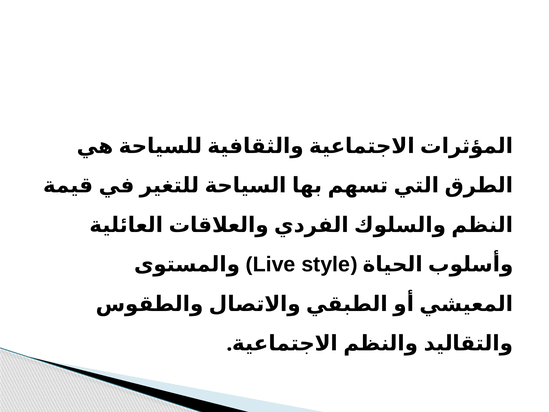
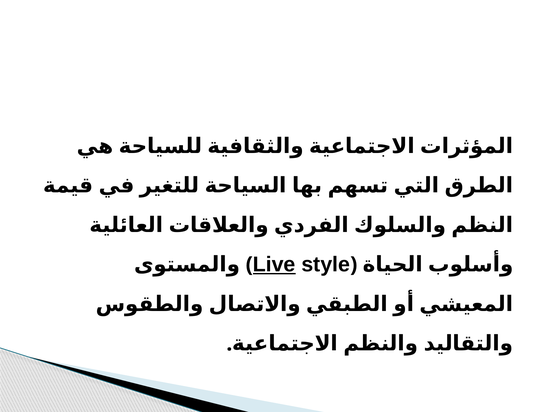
Live underline: none -> present (274, 264)
